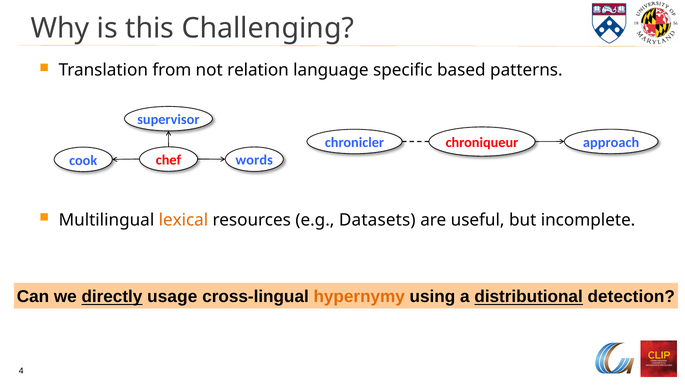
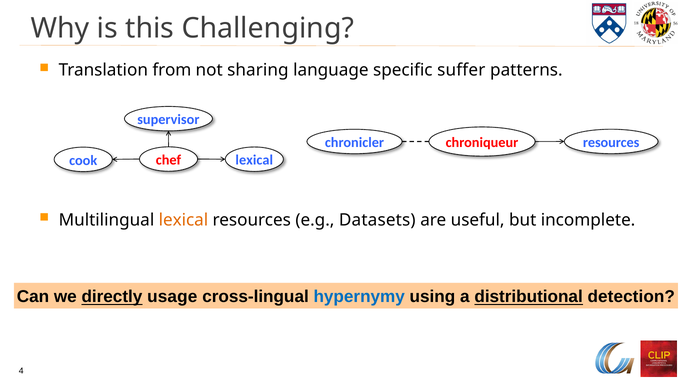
relation: relation -> sharing (258, 70)
based: based -> suffer (461, 70)
chroniqueur approach: approach -> resources (611, 143)
cook words: words -> lexical (254, 160)
hypernymy colour: orange -> blue (359, 297)
